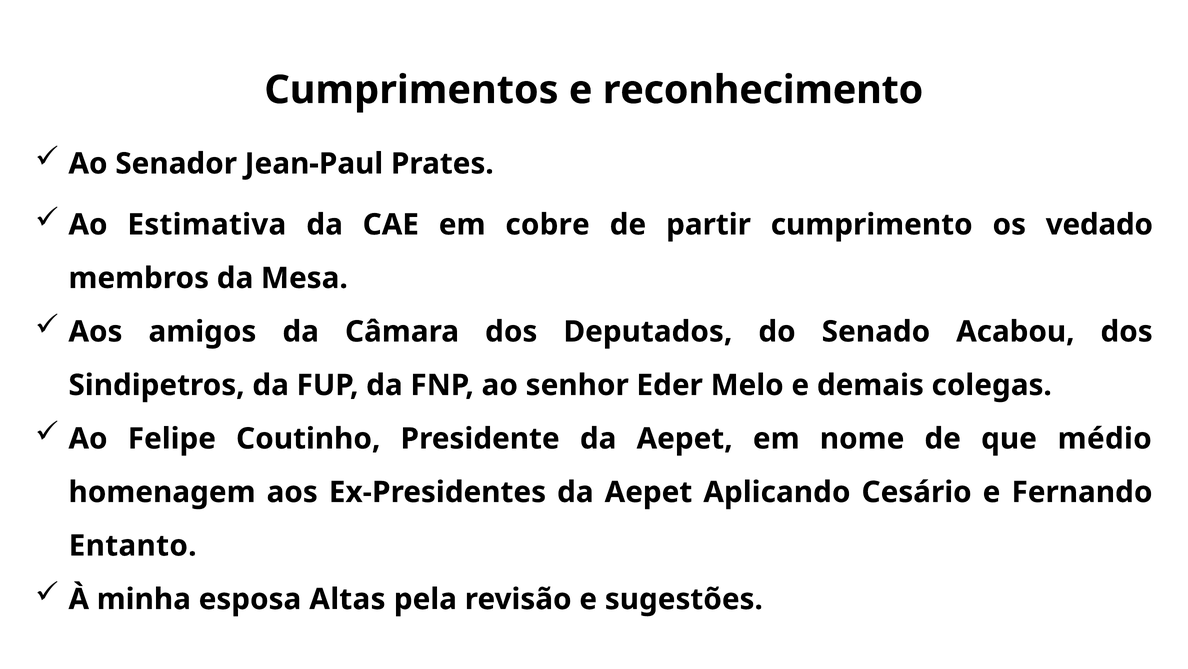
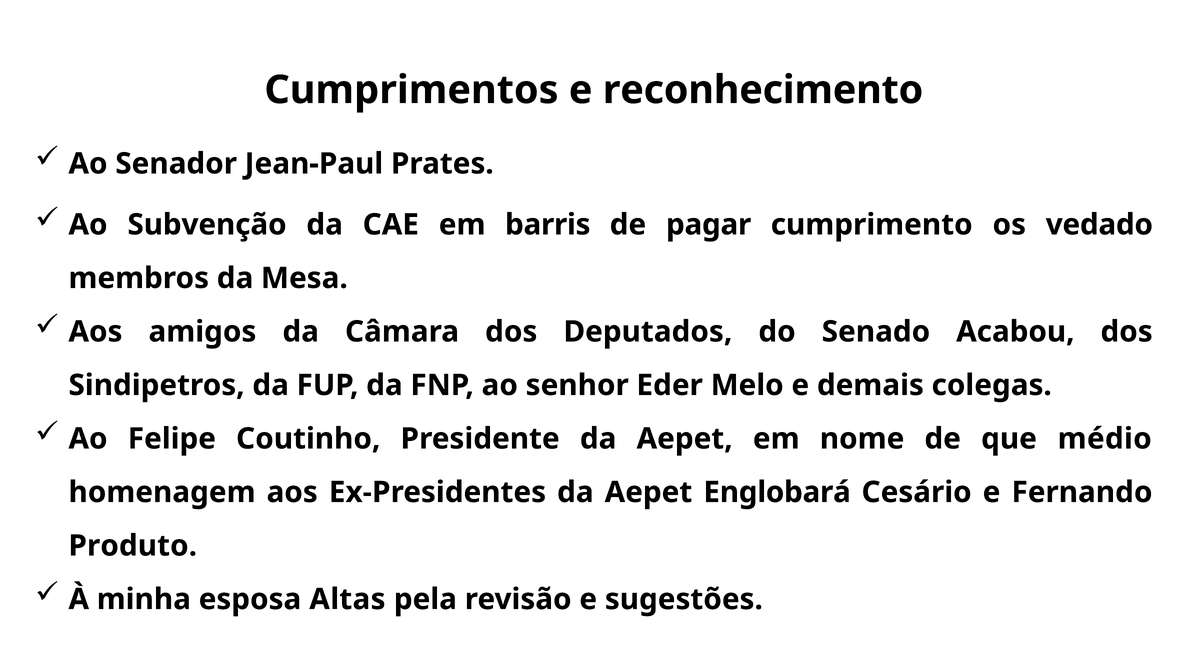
Estimativa: Estimativa -> Subvenção (207, 224)
cobre: cobre -> barris (548, 224)
partir: partir -> pagar (709, 224)
Aplicando: Aplicando -> Englobará (777, 492)
Entanto: Entanto -> Produto (133, 545)
